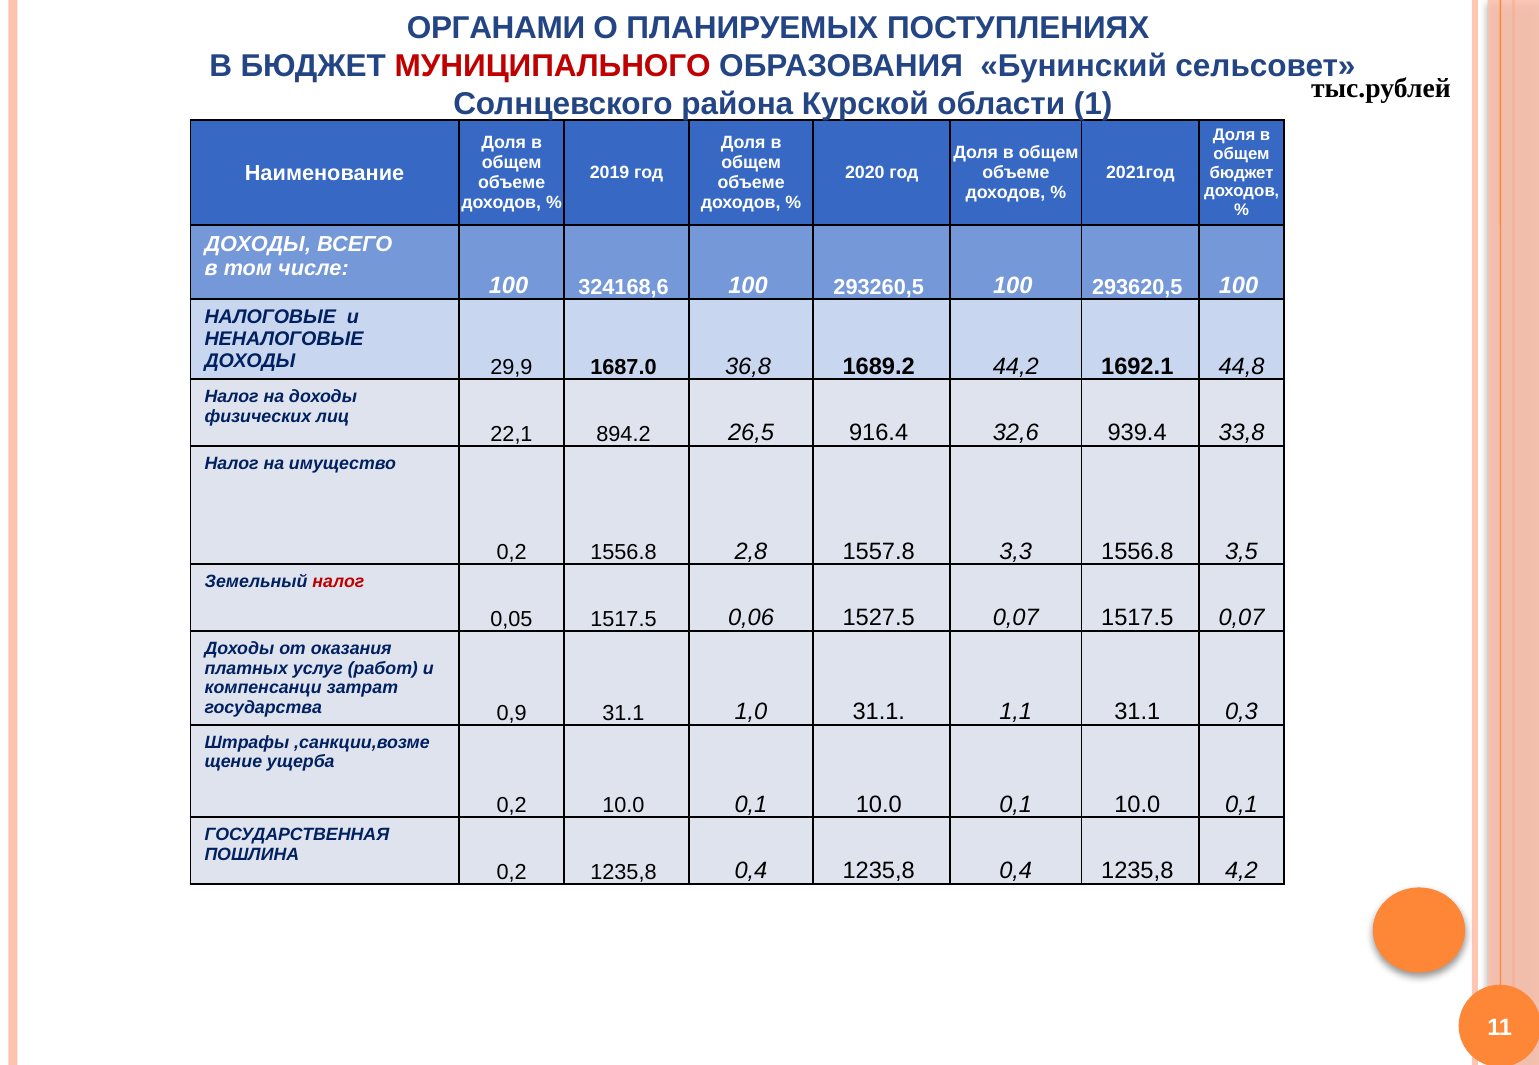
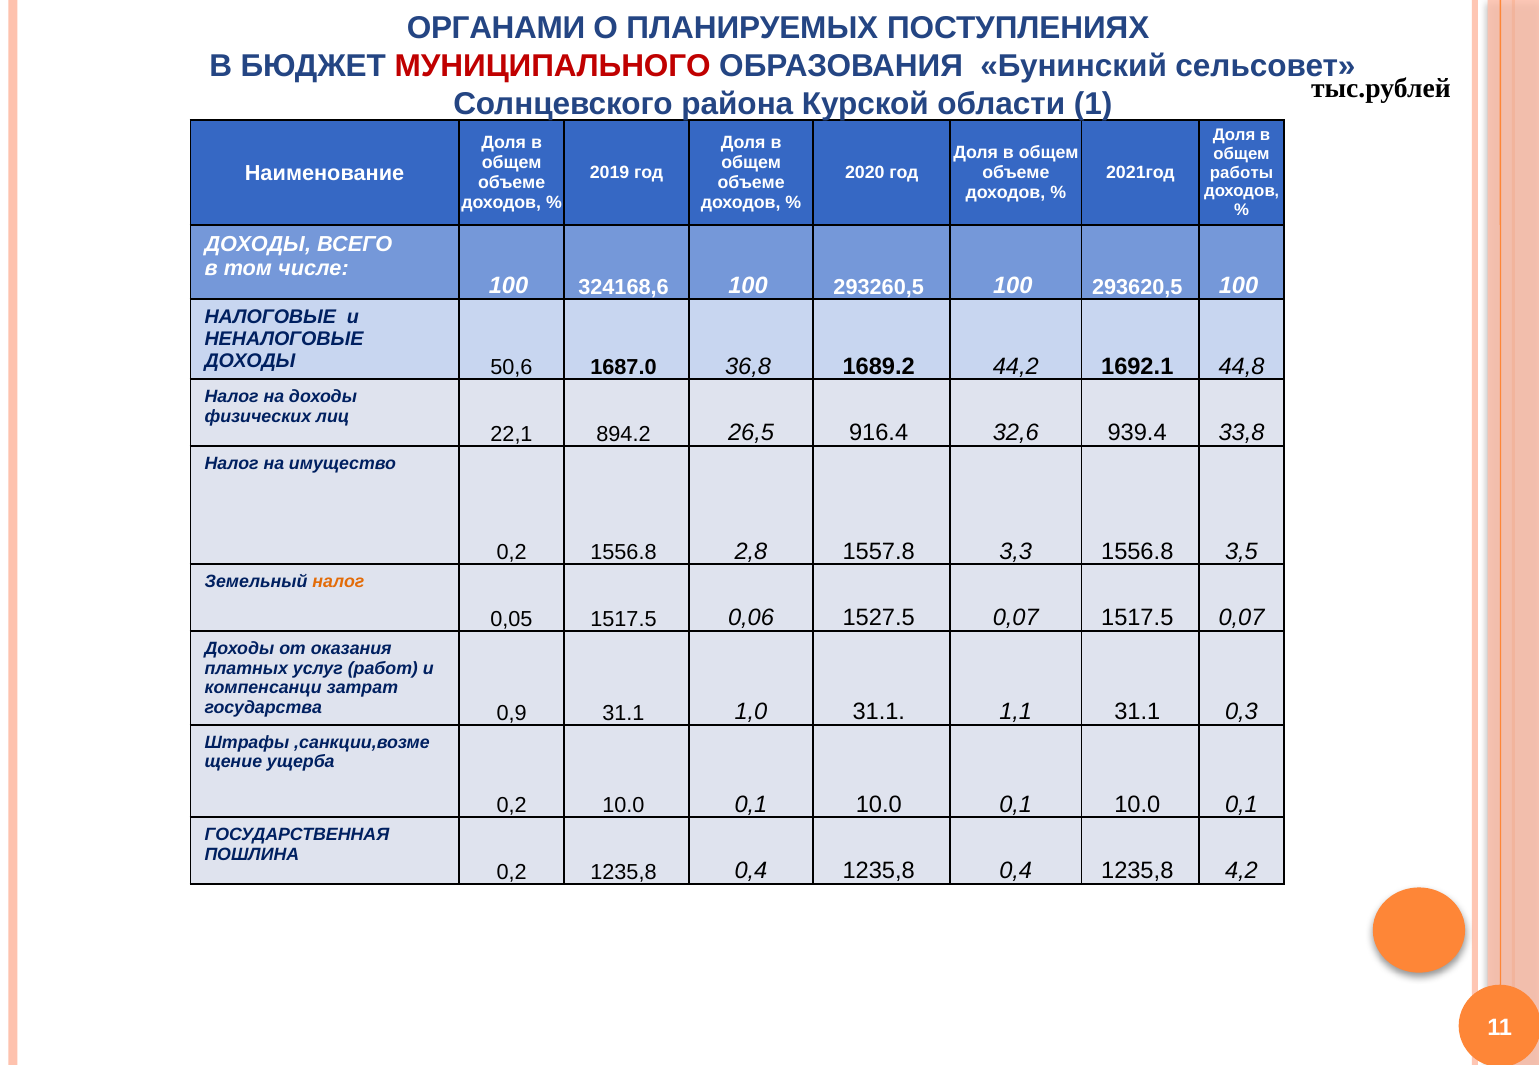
бюджет: бюджет -> работы (1241, 173)
29,9: 29,9 -> 50,6 (511, 368)
налог colour: red -> orange (338, 582)
